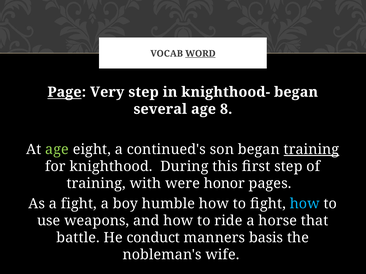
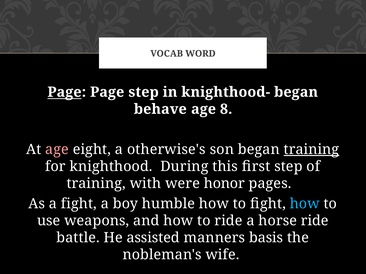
WORD underline: present -> none (200, 54)
Page Very: Very -> Page (107, 92)
several: several -> behave (160, 109)
age colour: light green -> pink (57, 150)
continued's: continued's -> otherwise's (166, 150)
horse that: that -> ride (315, 221)
conduct: conduct -> assisted (153, 238)
